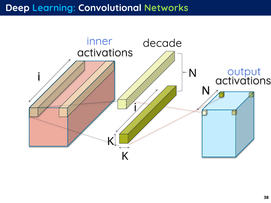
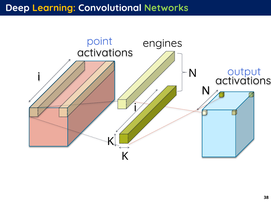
Learning colour: light blue -> yellow (54, 8)
inner: inner -> point (100, 41)
decade: decade -> engines (162, 43)
